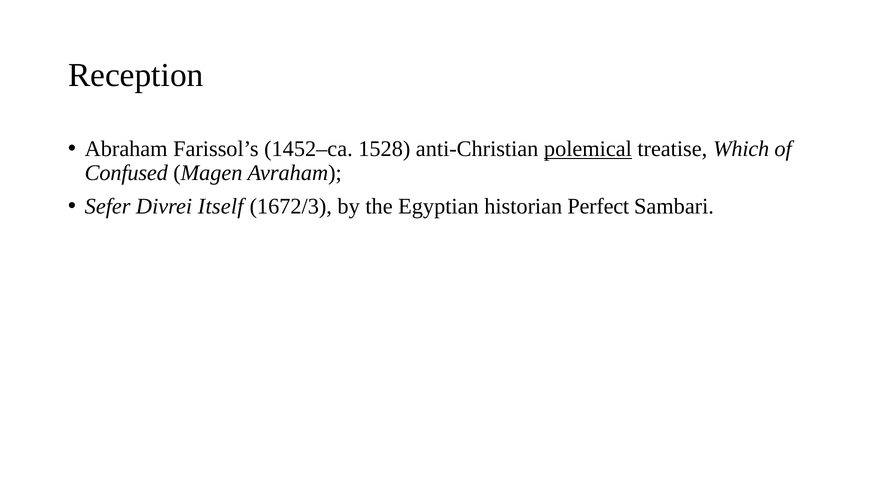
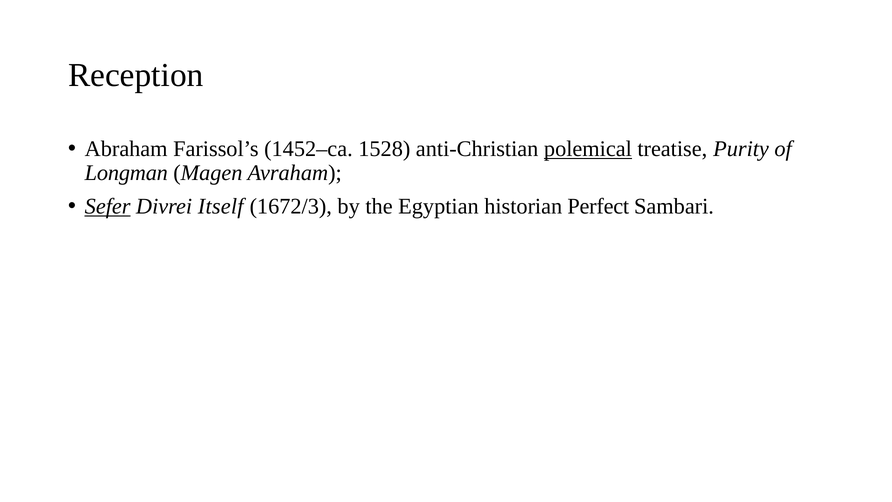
Which: Which -> Purity (741, 149)
Confused: Confused -> Longman (126, 173)
Sefer underline: none -> present (108, 206)
